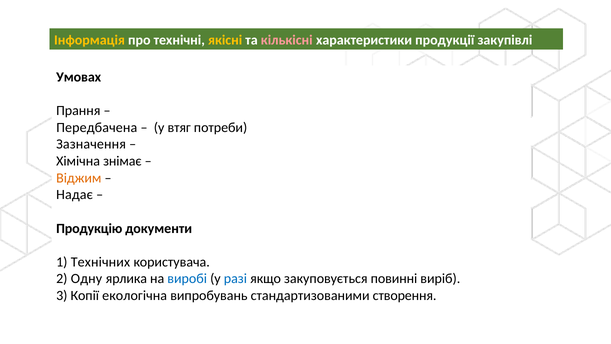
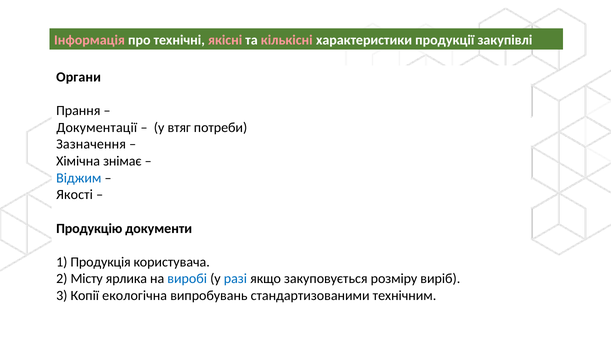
Інформація colour: yellow -> pink (90, 40)
якісні colour: yellow -> pink (225, 40)
Умовах: Умовах -> Органи (79, 77)
Передбачена: Передбачена -> Документації (97, 127)
Віджим colour: orange -> blue (79, 178)
Надає: Надає -> Якості (75, 195)
Технічних: Технічних -> Продукція (101, 262)
Одну: Одну -> Місту (87, 279)
повинні: повинні -> розміру (394, 279)
створення: створення -> технічним (405, 295)
